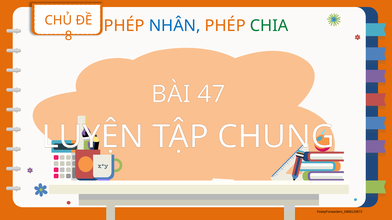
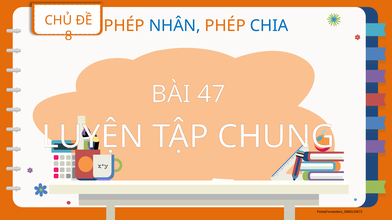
CHIA colour: green -> blue (269, 26)
